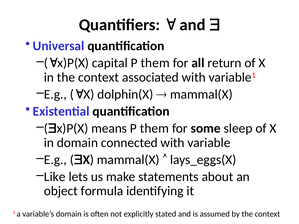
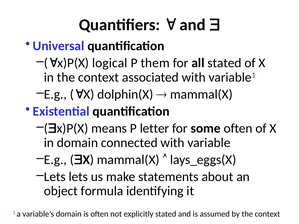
capital: capital -> logical (110, 63)
all return: return -> stated (225, 63)
means P them: them -> letter (155, 128)
some sleep: sleep -> often (238, 128)
Like: Like -> Lets (55, 177)
